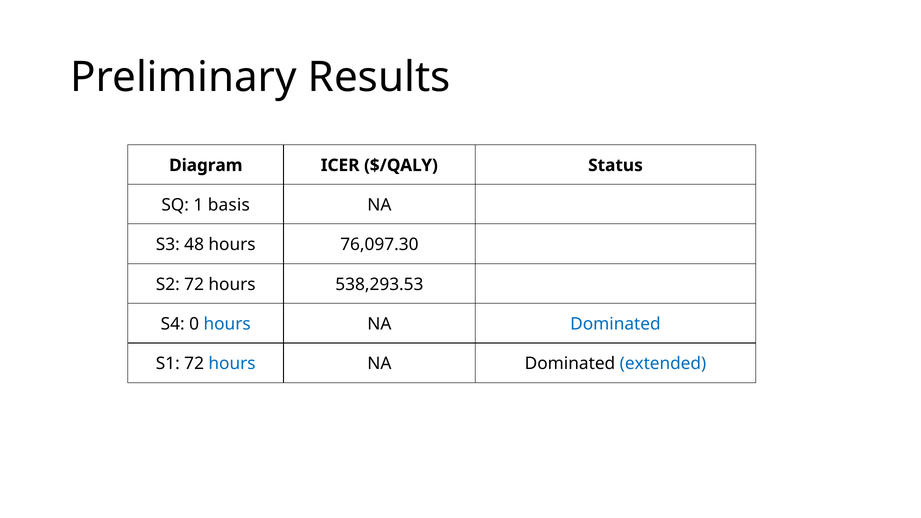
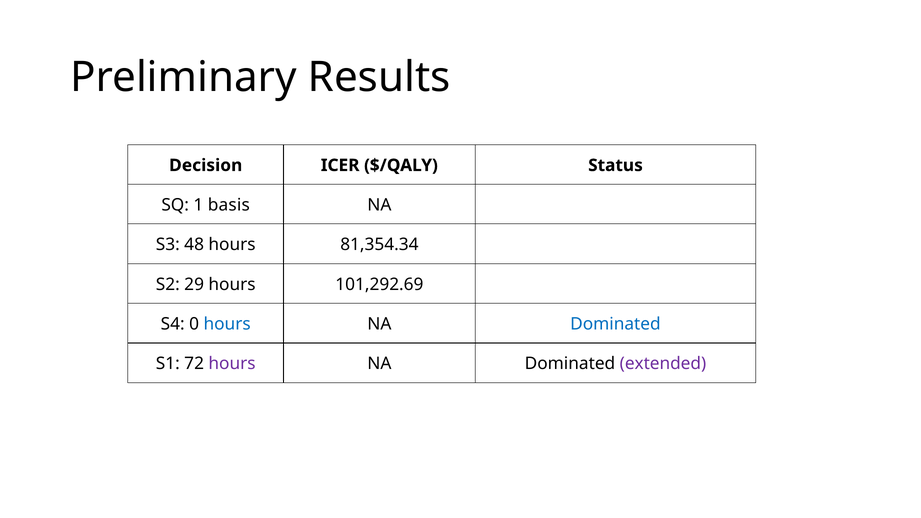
Diagram: Diagram -> Decision (206, 165)
76,097.30: 76,097.30 -> 81,354.34 (379, 245)
S2 72: 72 -> 29 (194, 284)
538,293.53: 538,293.53 -> 101,292.69 (379, 284)
hours colour: blue -> purple (232, 364)
extended colour: blue -> purple (663, 364)
